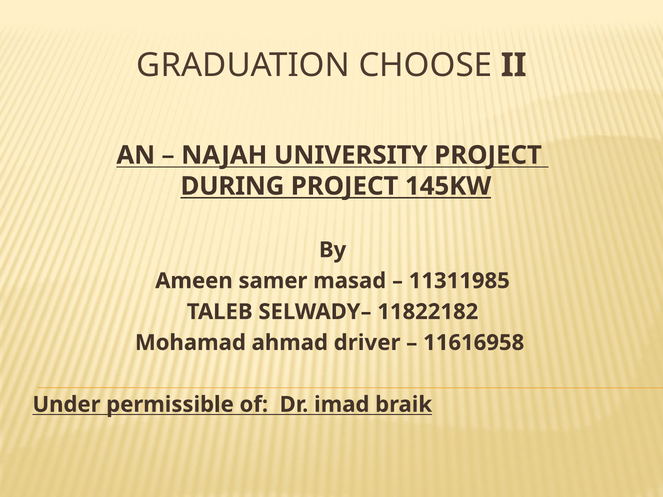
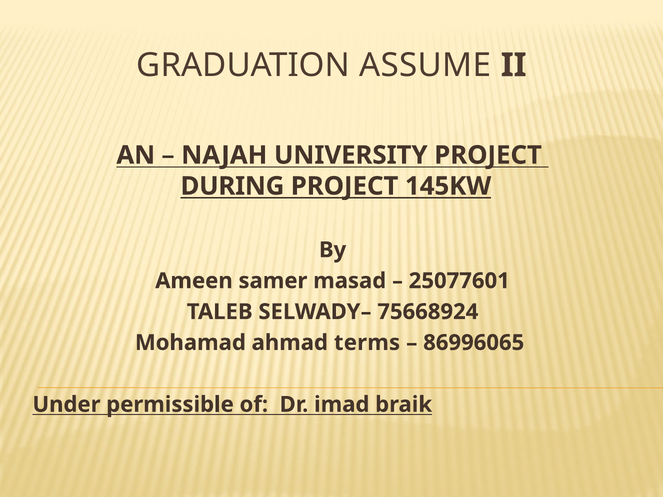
CHOOSE: CHOOSE -> ASSUME (425, 65)
11311985: 11311985 -> 25077601 (459, 281)
11822182: 11822182 -> 75668924 (428, 312)
driver: driver -> terms (367, 343)
11616958: 11616958 -> 86996065 (474, 343)
